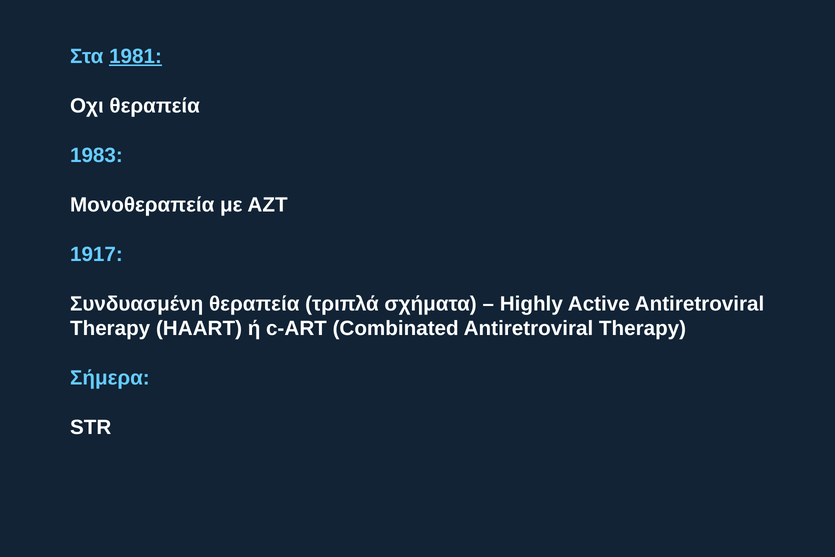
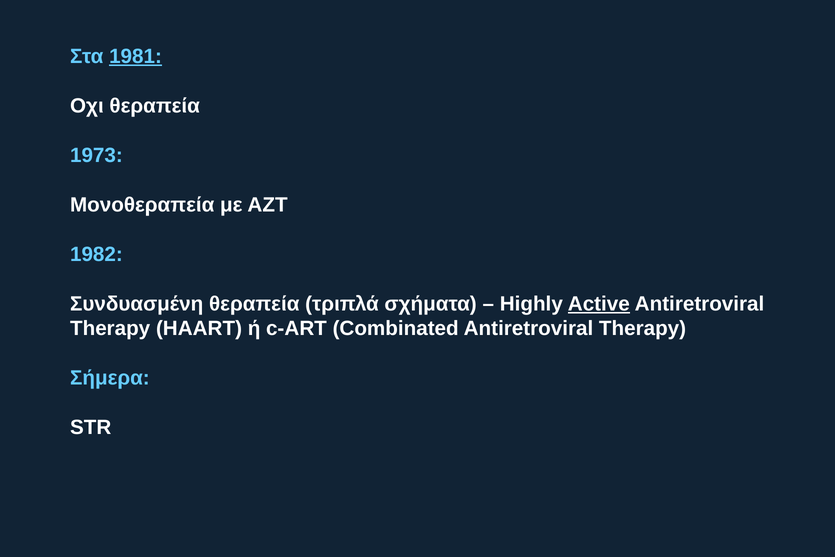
1983: 1983 -> 1973 (96, 155)
1917: 1917 -> 1982 (96, 254)
Active underline: none -> present (599, 304)
